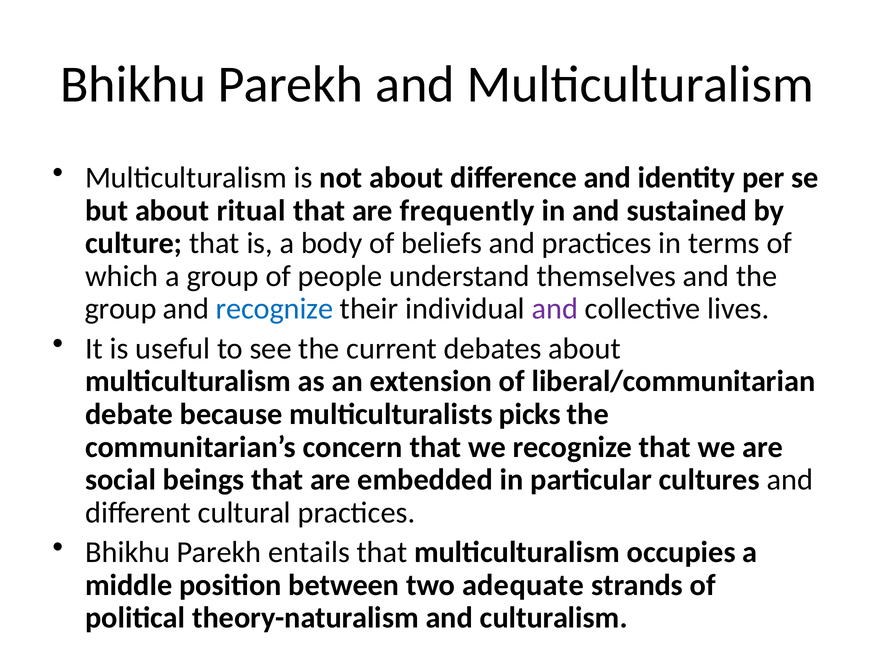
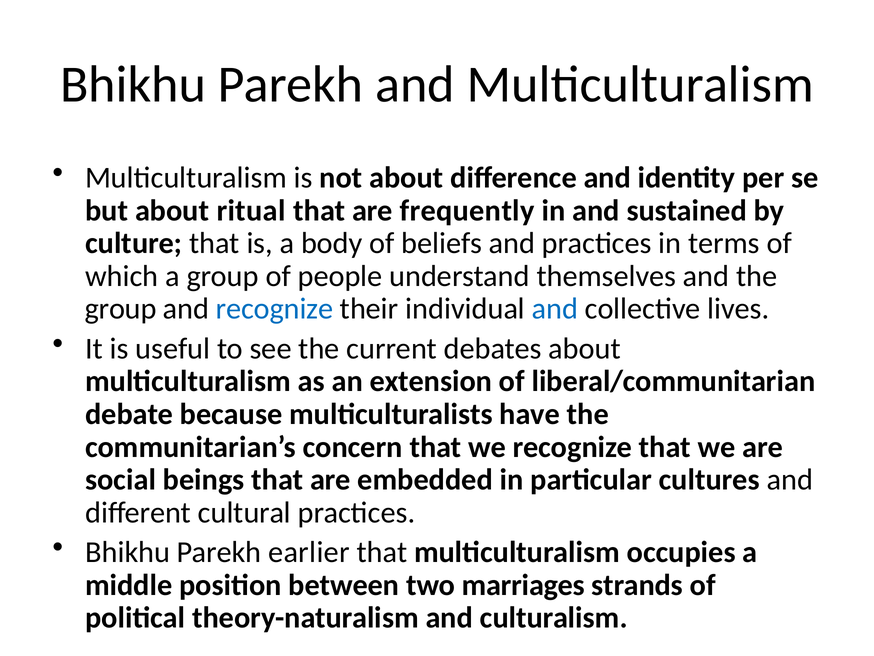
and colour: purple -> blue (555, 309)
picks: picks -> have (530, 414)
entails: entails -> earlier (309, 552)
adequate: adequate -> marriages (523, 585)
